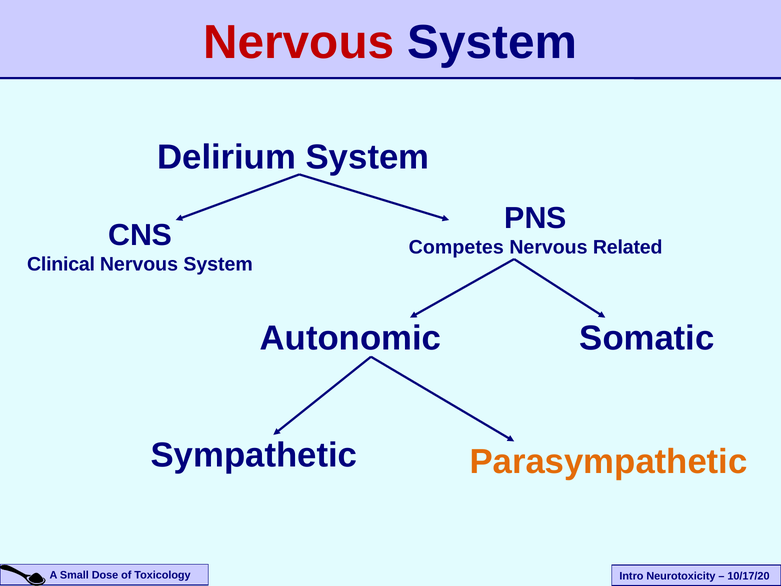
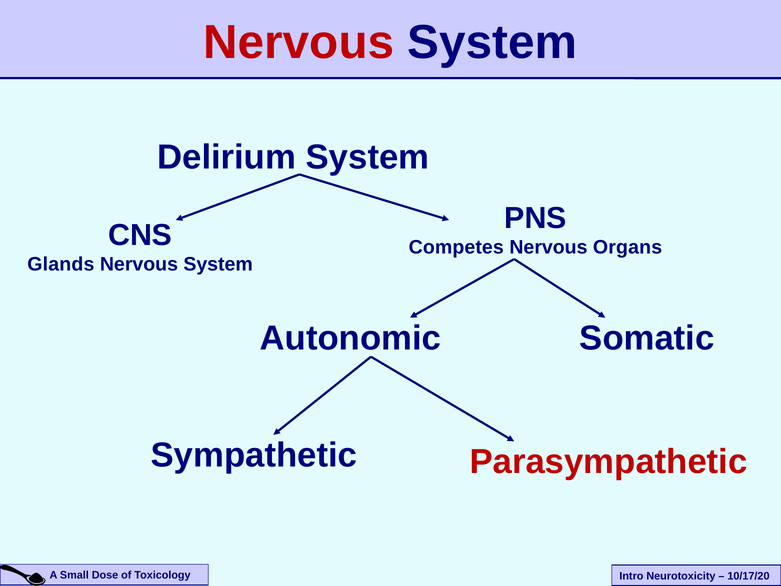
Related: Related -> Organs (628, 247)
Clinical: Clinical -> Glands (61, 264)
Parasympathetic colour: orange -> red (608, 462)
